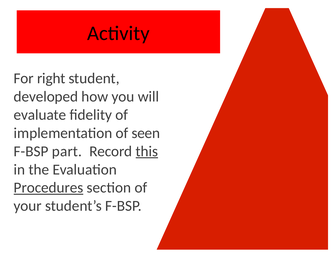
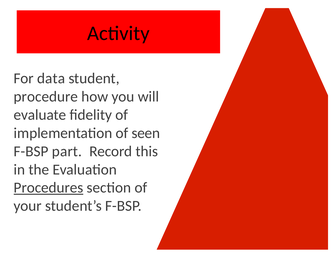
right: right -> data (51, 78)
developed: developed -> procedure (46, 97)
this underline: present -> none (147, 151)
